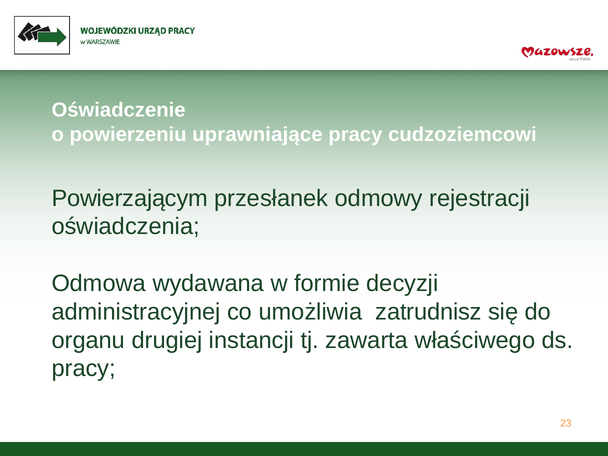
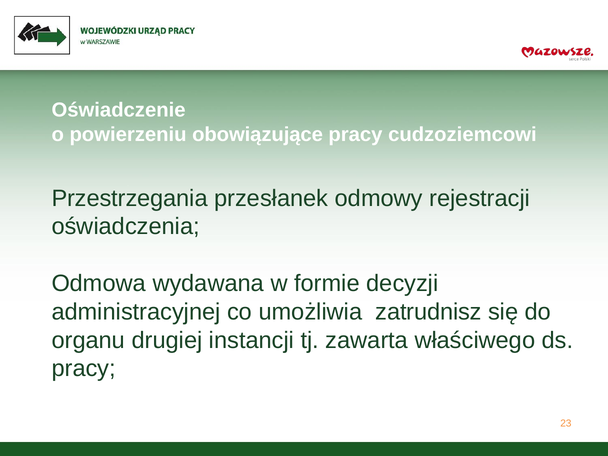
uprawniające: uprawniające -> obowiązujące (258, 134)
Powierzającym: Powierzającym -> Przestrzegania (130, 198)
